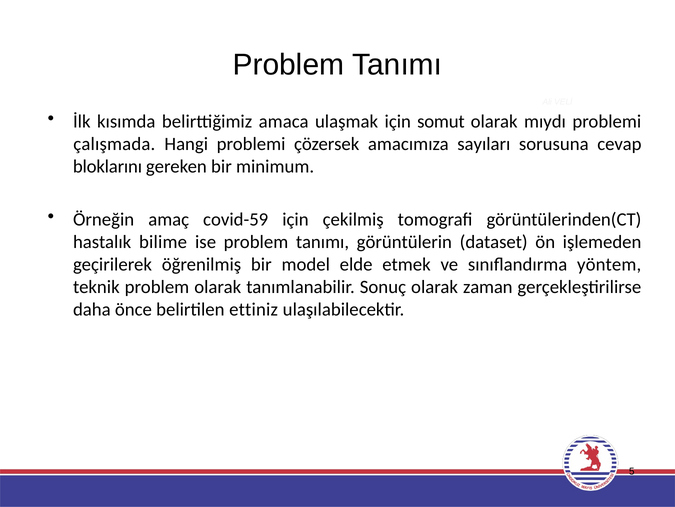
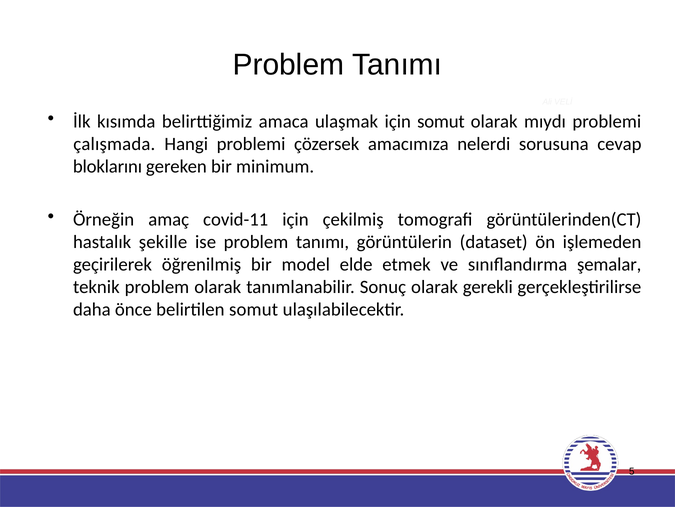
sayıları: sayıları -> nelerdi (484, 144)
covid-59: covid-59 -> covid-11 (236, 219)
bilime: bilime -> şekille (163, 242)
yöntem: yöntem -> şemalar (609, 264)
zaman: zaman -> gerekli (488, 287)
belirtilen ettiniz: ettiniz -> somut (254, 309)
